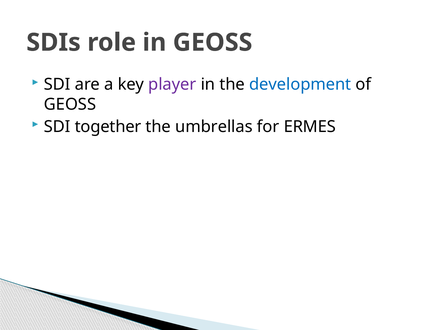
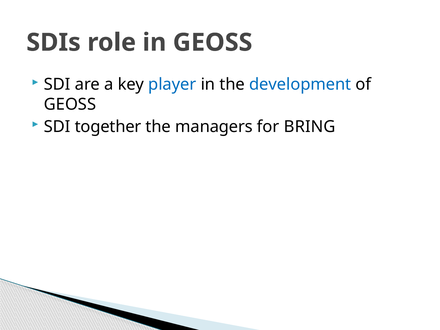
player colour: purple -> blue (172, 85)
umbrellas: umbrellas -> managers (214, 127)
ERMES: ERMES -> BRING (310, 127)
